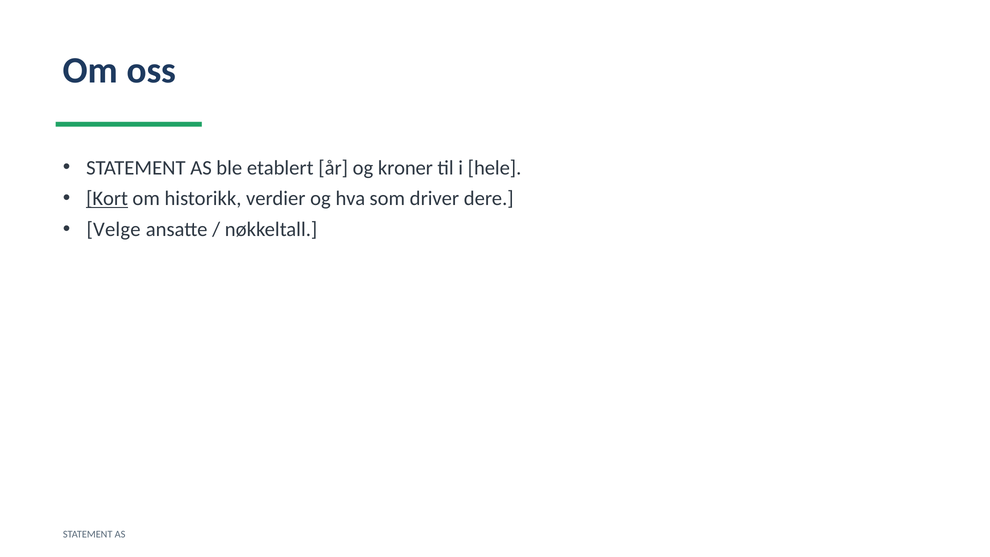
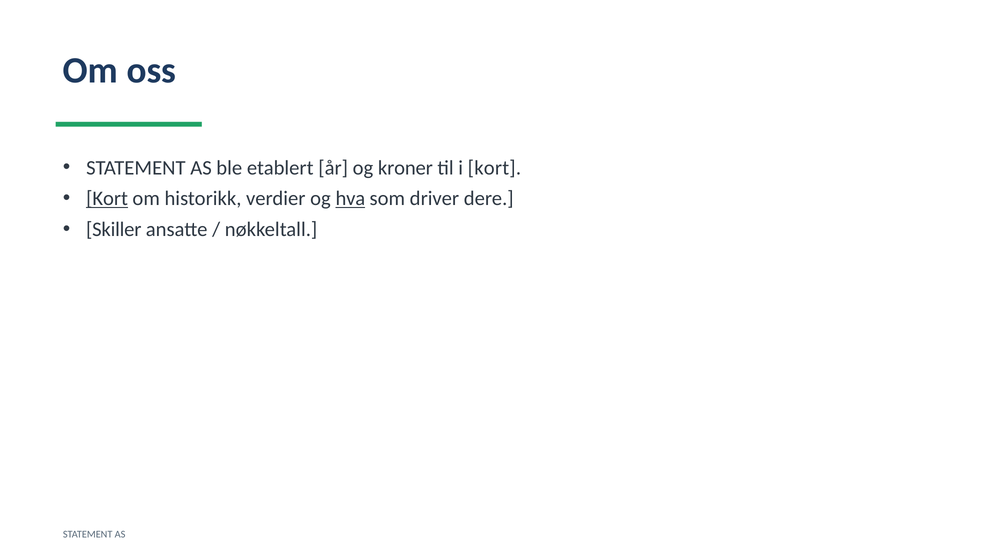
i hele: hele -> kort (494, 168)
hva underline: none -> present (350, 199)
Velge: Velge -> Skiller (114, 230)
